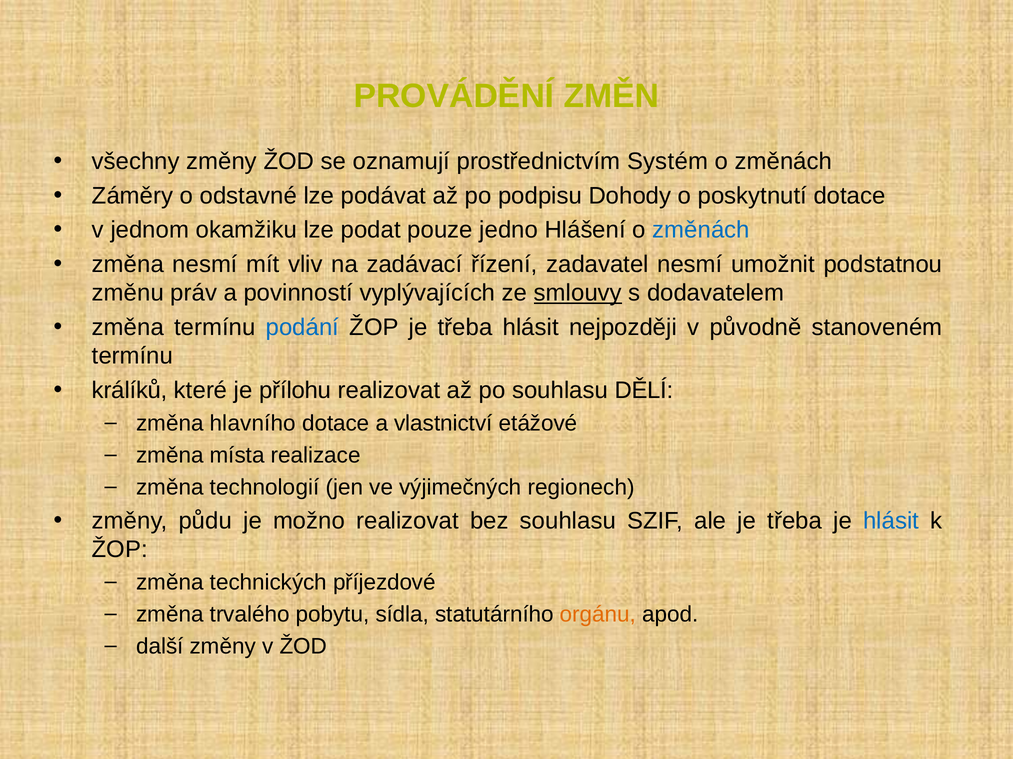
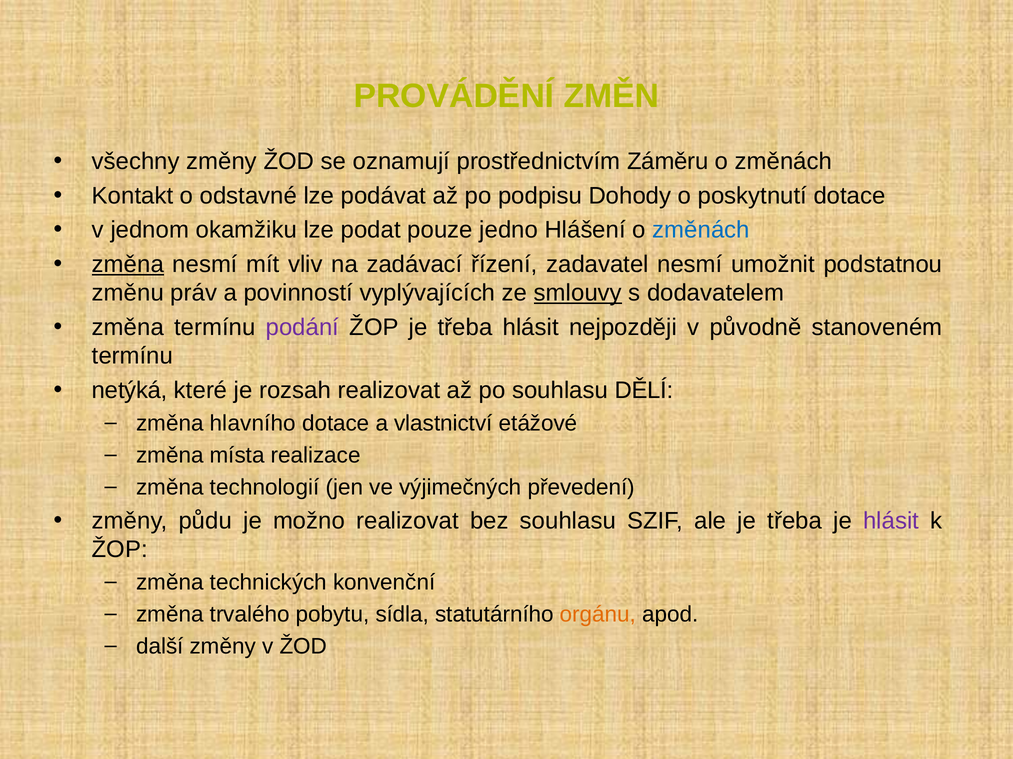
Systém: Systém -> Záměru (668, 162)
Záměry: Záměry -> Kontakt (133, 196)
změna underline: none -> present (128, 265)
podání colour: blue -> purple (302, 328)
králíků: králíků -> netýká (130, 391)
přílohu: přílohu -> rozsah (295, 391)
regionech: regionech -> převedení (581, 488)
hlásit colour: blue -> purple (891, 521)
příjezdové: příjezdové -> konvenční (384, 583)
